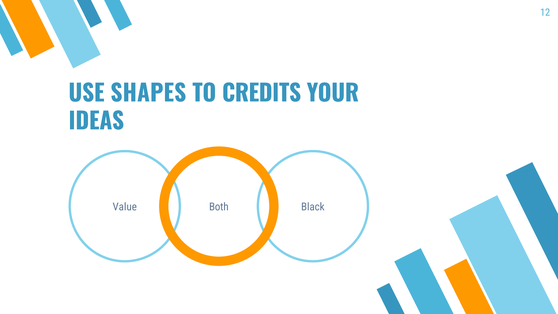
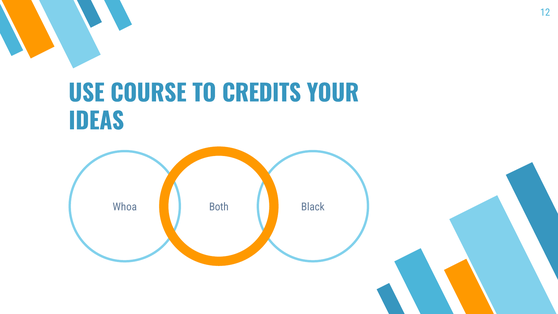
SHAPES: SHAPES -> COURSE (148, 94)
Value: Value -> Whoa (125, 207)
